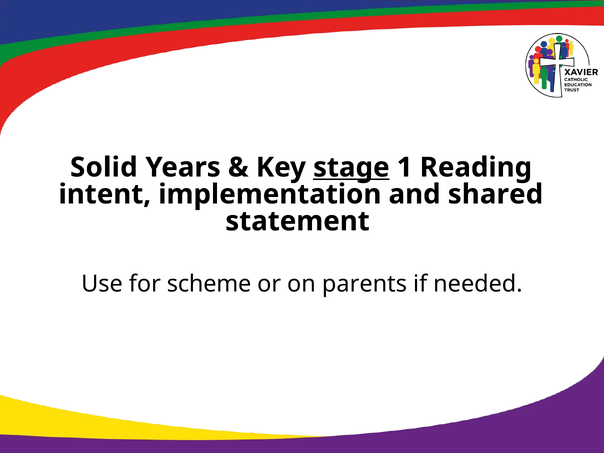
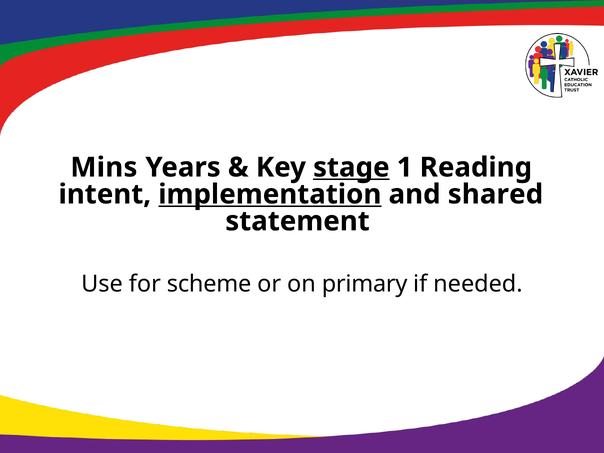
Solid: Solid -> Mins (104, 167)
implementation underline: none -> present (270, 194)
parents: parents -> primary (365, 284)
